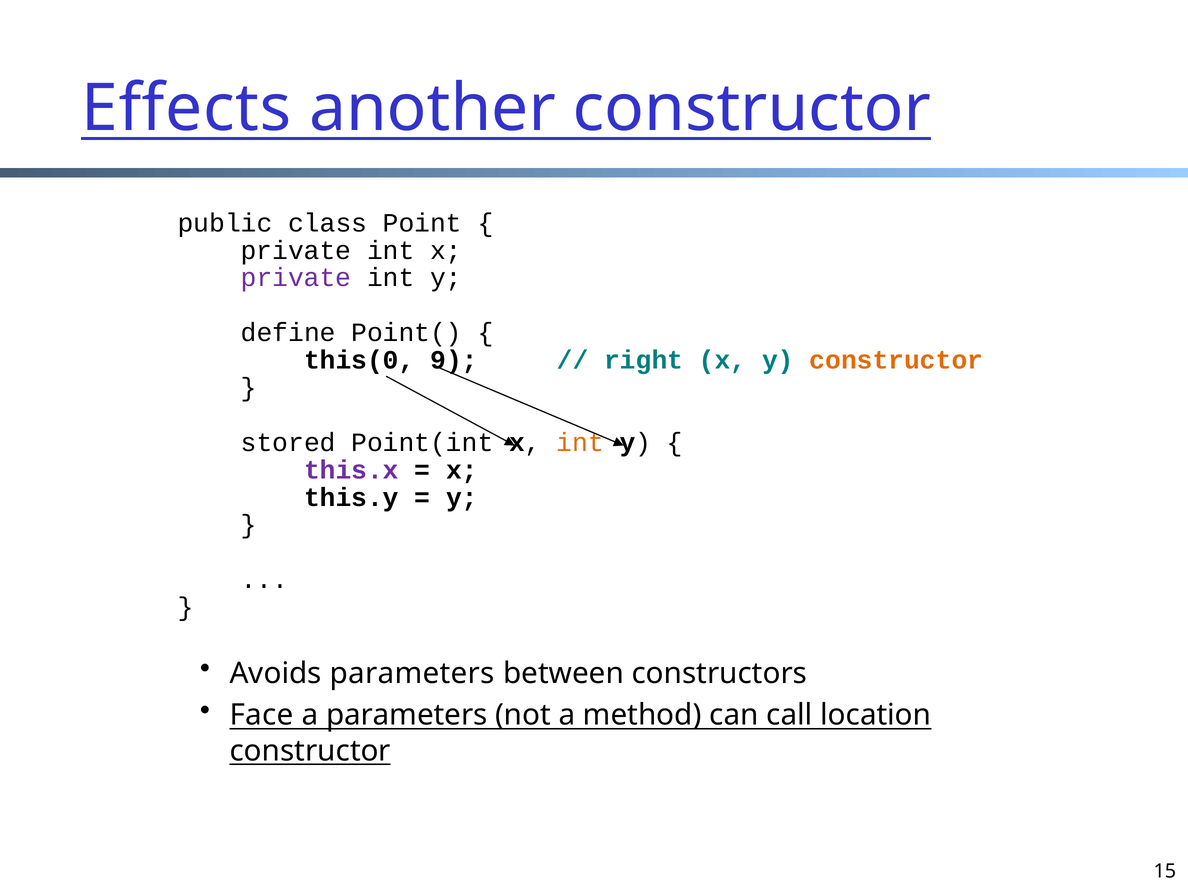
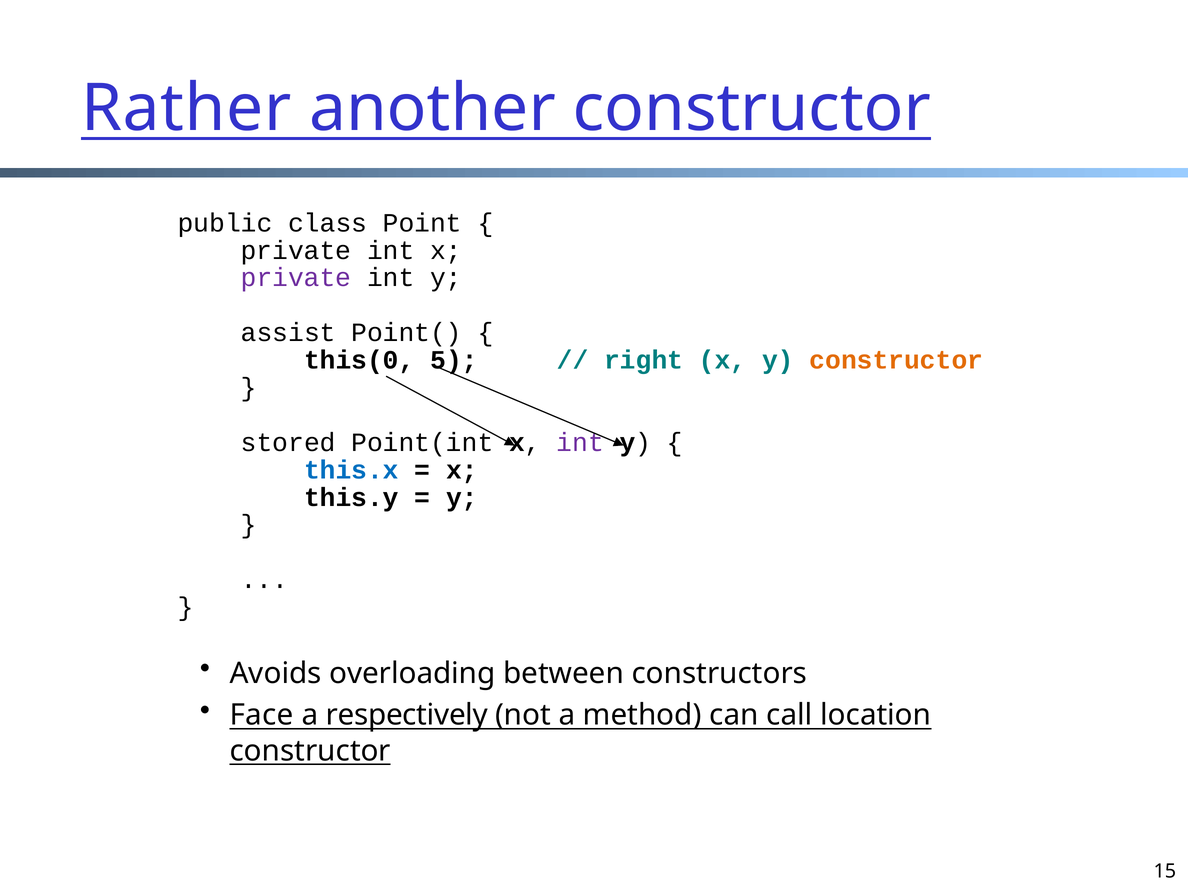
Effects: Effects -> Rather (186, 109)
define: define -> assist (288, 333)
9: 9 -> 5 (454, 360)
int colour: orange -> purple (580, 442)
this.x colour: purple -> blue (351, 470)
Avoids parameters: parameters -> overloading (412, 673)
a parameters: parameters -> respectively (407, 715)
